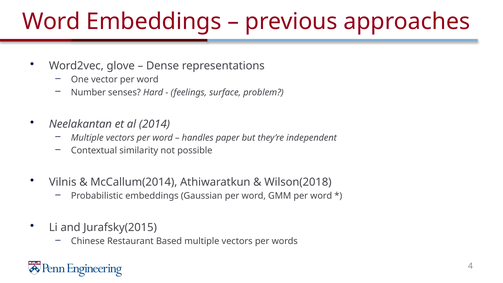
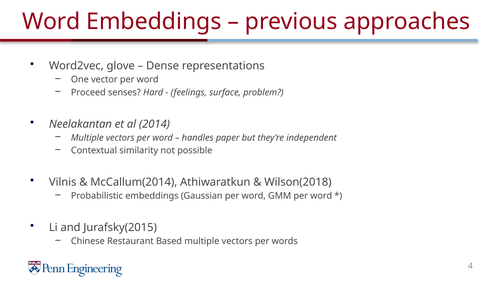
Number: Number -> Proceed (88, 92)
